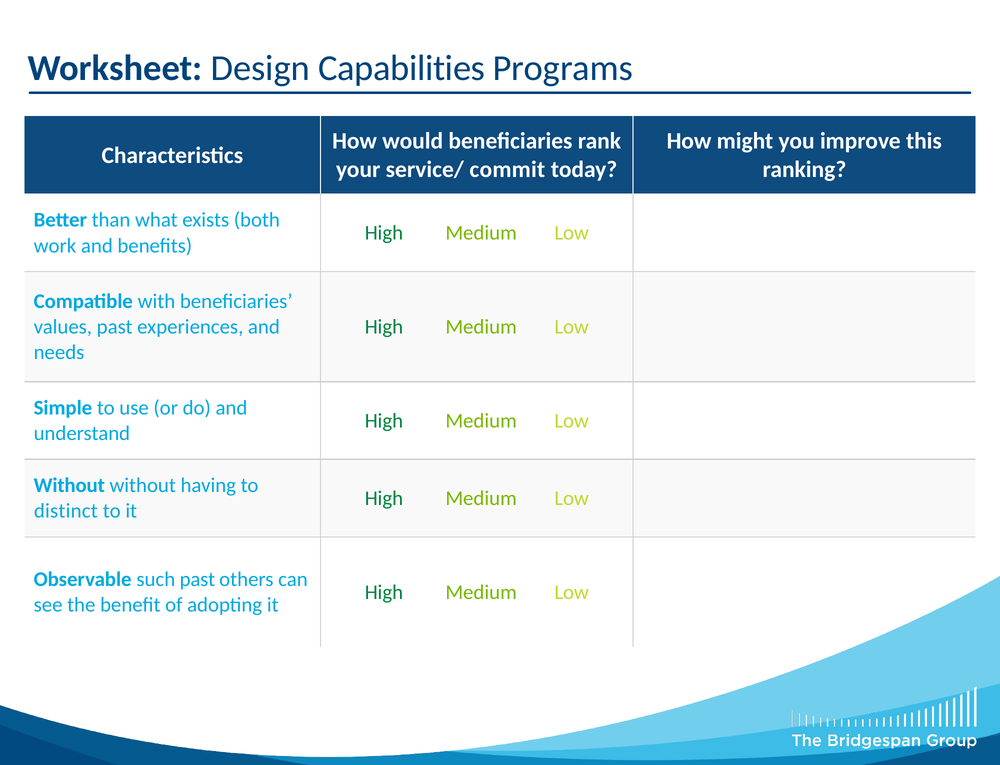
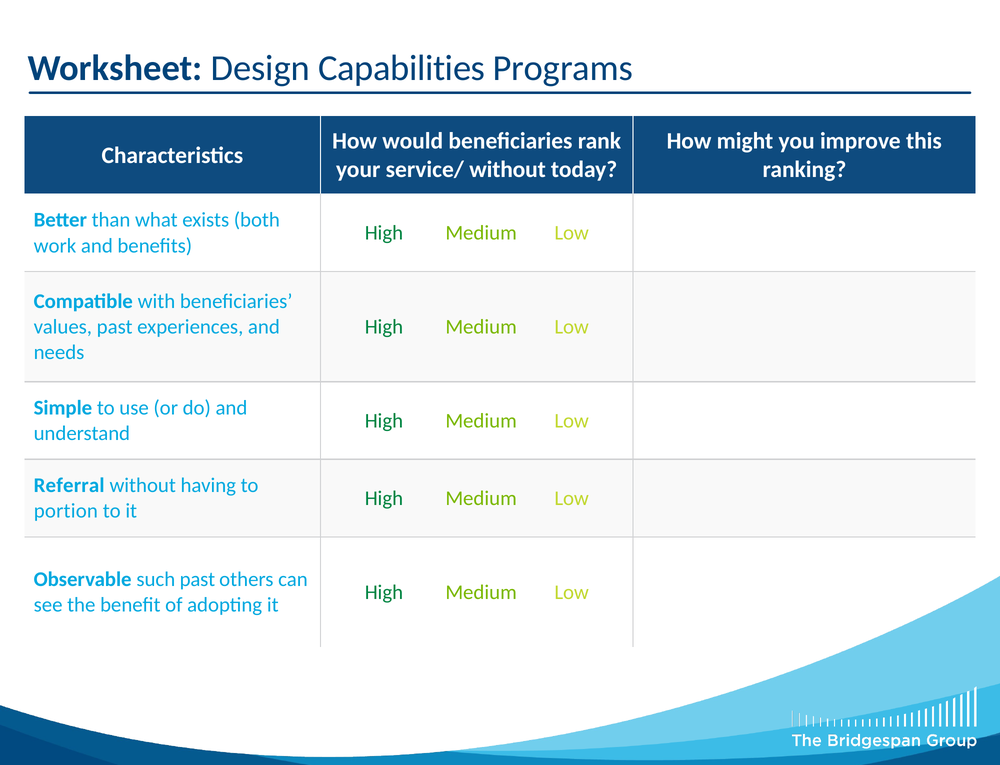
service/ commit: commit -> without (508, 170)
Without: Without -> Referral (69, 486)
distinct: distinct -> portion (66, 511)
